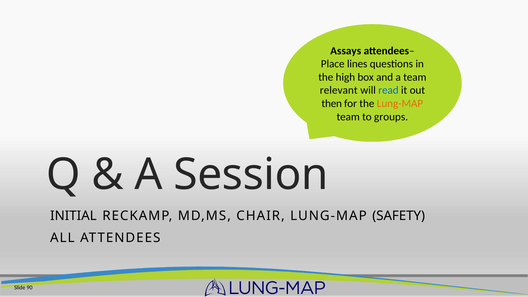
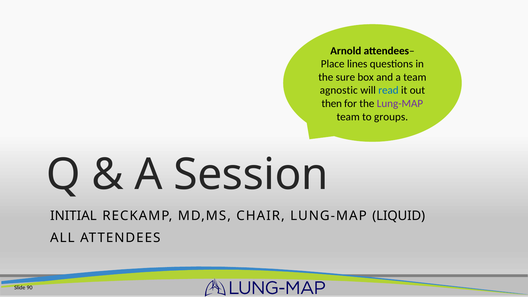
Assays: Assays -> Arnold (346, 51)
high: high -> sure (345, 77)
relevant: relevant -> agnostic (339, 90)
Lung-MAP colour: orange -> purple (400, 104)
SAFETY: SAFETY -> LIQUID (399, 216)
